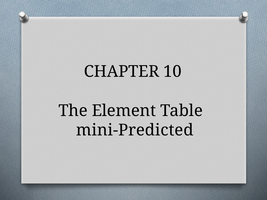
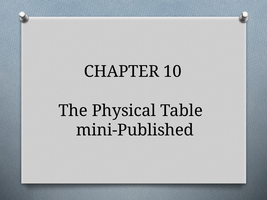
Element: Element -> Physical (124, 111)
mini-Predicted: mini-Predicted -> mini-Published (135, 130)
